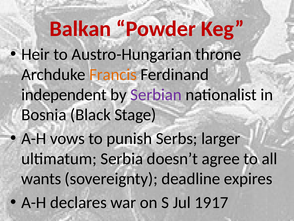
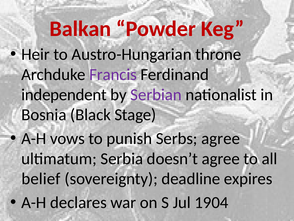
Francis colour: orange -> purple (113, 74)
Serbs larger: larger -> agree (221, 138)
wants: wants -> belief (41, 178)
1917: 1917 -> 1904 (211, 202)
